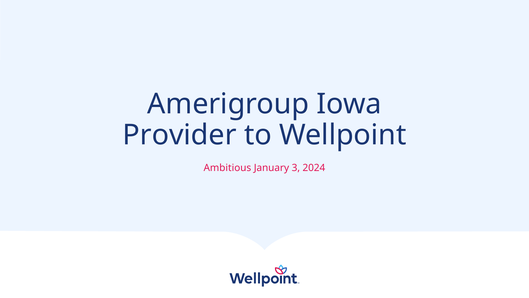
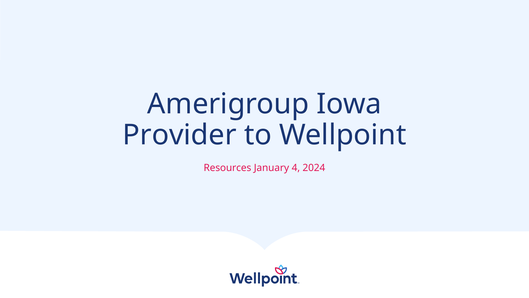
Ambitious: Ambitious -> Resources (227, 168)
3: 3 -> 4 (296, 168)
